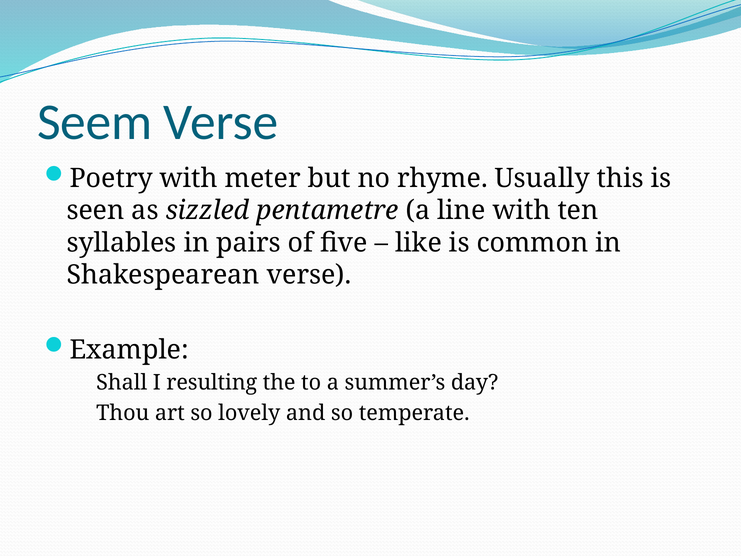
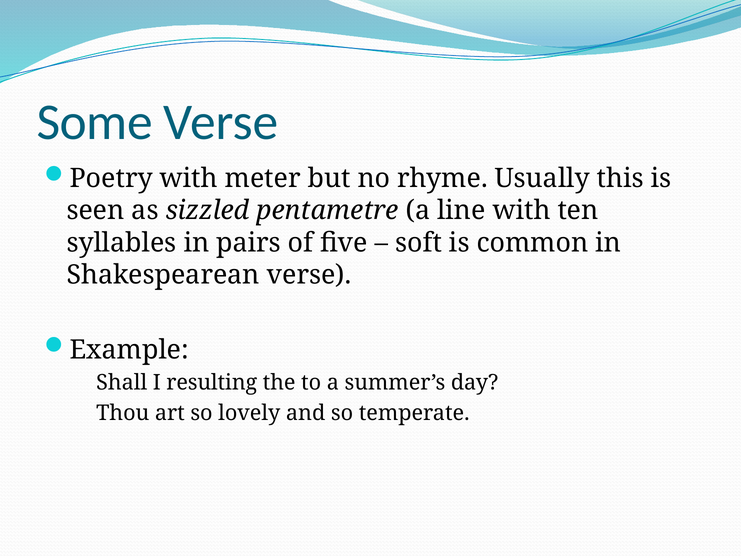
Seem: Seem -> Some (95, 122)
like: like -> soft (419, 243)
